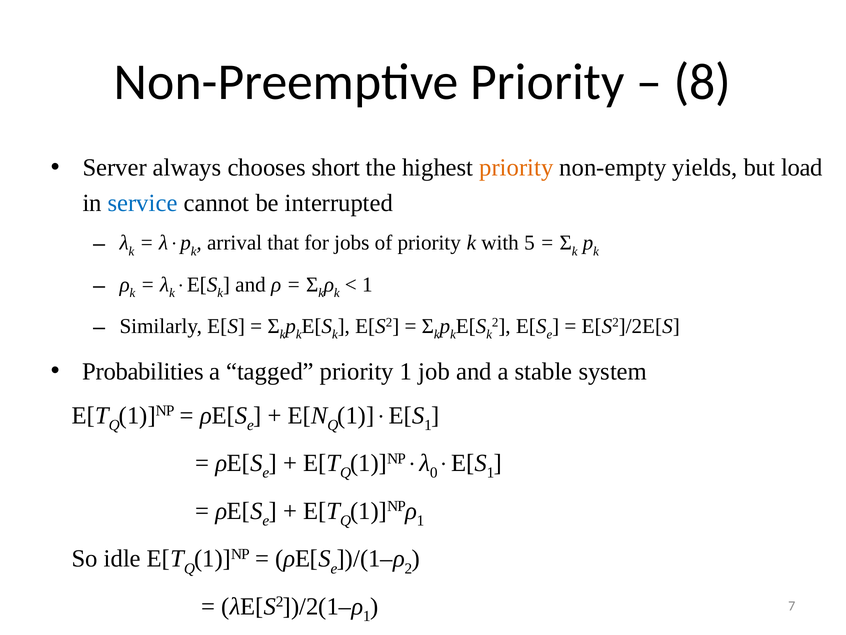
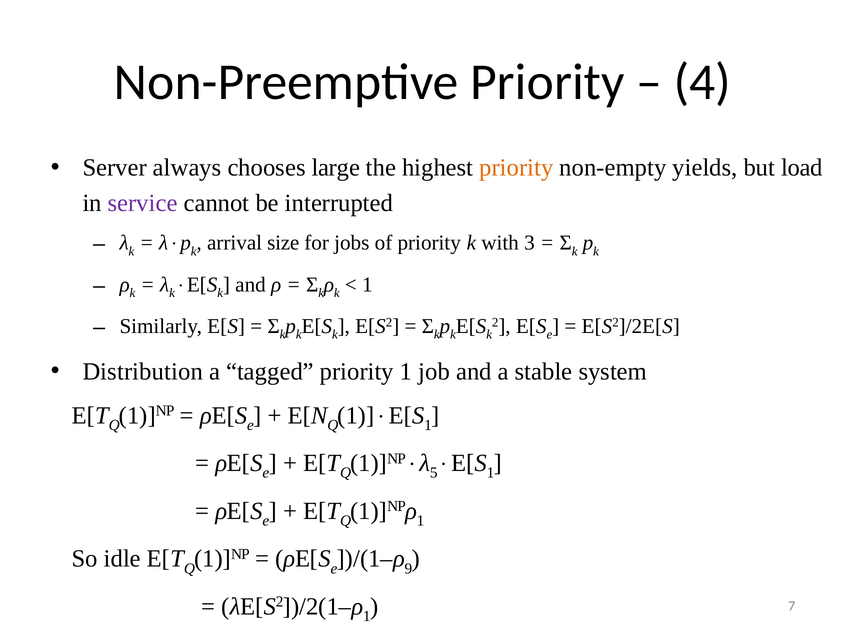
8: 8 -> 4 (702, 82)
short: short -> large (336, 168)
service colour: blue -> purple (143, 203)
that: that -> size (283, 243)
5: 5 -> 3 (529, 243)
Probabilities: Probabilities -> Distribution (143, 371)
0: 0 -> 5 (434, 473)
2: 2 -> 9 (408, 568)
